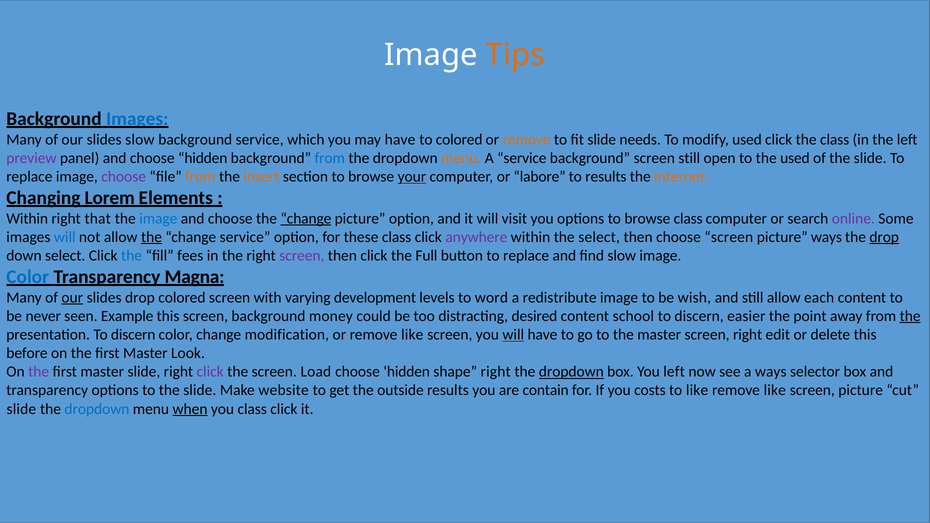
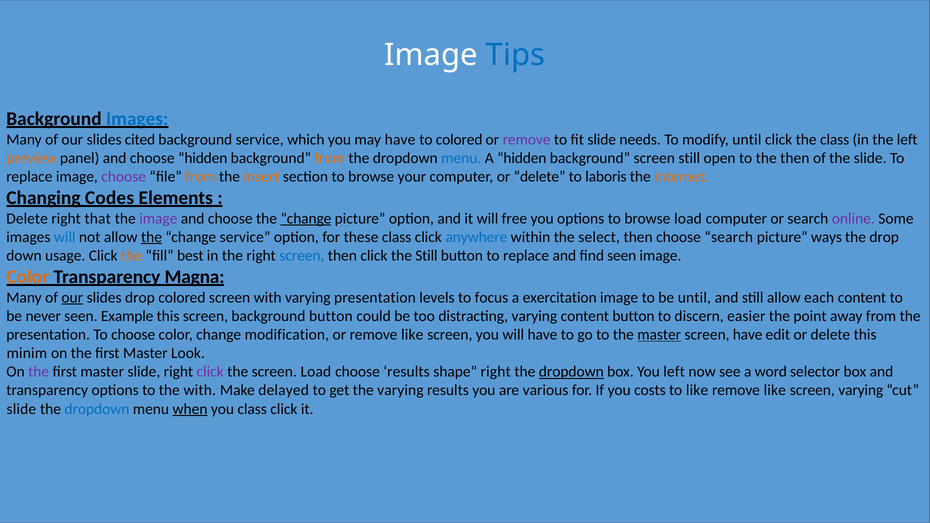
Tips colour: orange -> blue (515, 55)
slides slow: slow -> cited (140, 139)
remove colour: orange -> purple (527, 139)
modify used: used -> until (747, 139)
preview colour: purple -> orange (31, 158)
from colour: blue -> orange (330, 158)
menu colour: orange -> blue (461, 158)
A service: service -> hidden (522, 158)
the used: used -> then (795, 158)
your underline: present -> none (412, 177)
computer or labore: labore -> delete (540, 177)
to results: results -> laboris (606, 177)
Lorem: Lorem -> Codes (110, 198)
Within: Within -> Delete (27, 218)
image colour: blue -> purple (158, 218)
visit: visit -> free (514, 218)
browse class: class -> load (688, 218)
anywhere colour: purple -> blue (476, 237)
choose screen: screen -> search (729, 237)
drop underline: present -> none (884, 237)
down select: select -> usage (65, 256)
the colour: blue -> orange (132, 256)
fees: fees -> best (190, 256)
screen colour: purple -> blue (302, 256)
the Full: Full -> Still (426, 256)
find slow: slow -> seen (622, 256)
Color colour: blue -> orange (28, 277)
varying development: development -> presentation (375, 298)
word: word -> focus (492, 298)
redistribute: redistribute -> exercitation (560, 298)
be wish: wish -> until (694, 298)
background money: money -> button (331, 316)
distracting desired: desired -> varying (534, 316)
content school: school -> button (634, 316)
the underline: present -> none (910, 316)
presentation To discern: discern -> choose (133, 335)
will underline: present -> none (513, 335)
master underline: none -> present (659, 335)
screen right: right -> have (748, 335)
before: before -> minim (27, 353)
hidden: hidden -> results (407, 372)
a ways: ways -> word (771, 372)
to the slide: slide -> with (200, 390)
website: website -> delayed (284, 390)
the outside: outside -> varying (400, 390)
contain: contain -> various (546, 390)
picture: picture -> varying (861, 390)
